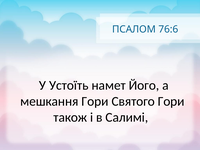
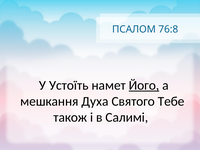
76:6: 76:6 -> 76:8 (168, 29)
Його underline: none -> present (144, 85)
мешкання Гори: Гори -> Духа (95, 101)
Святого Гори: Гори -> Тебе (171, 101)
